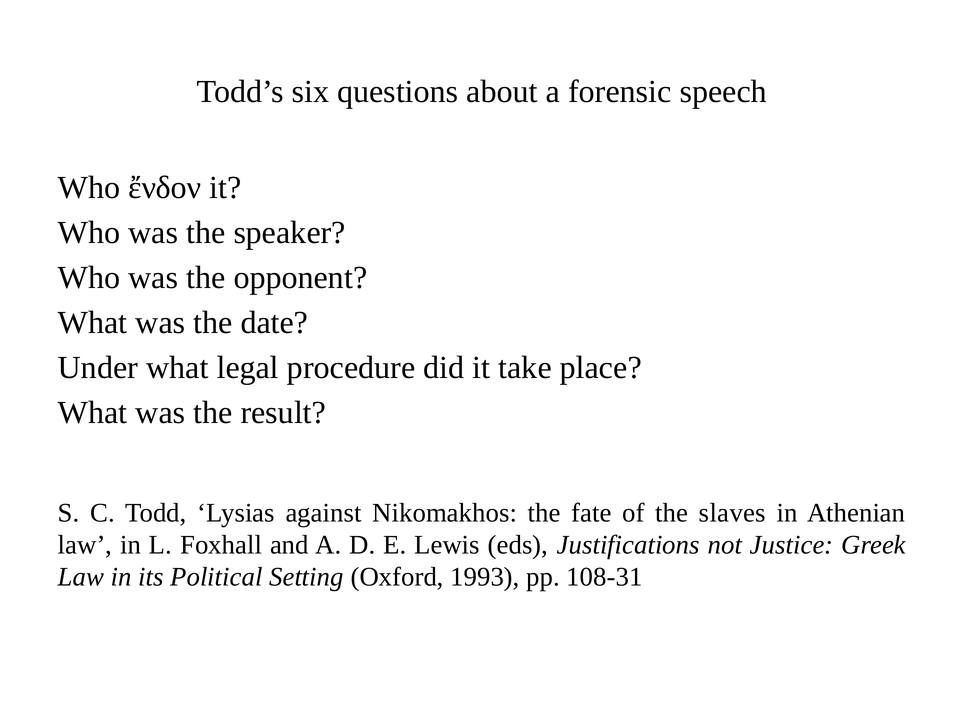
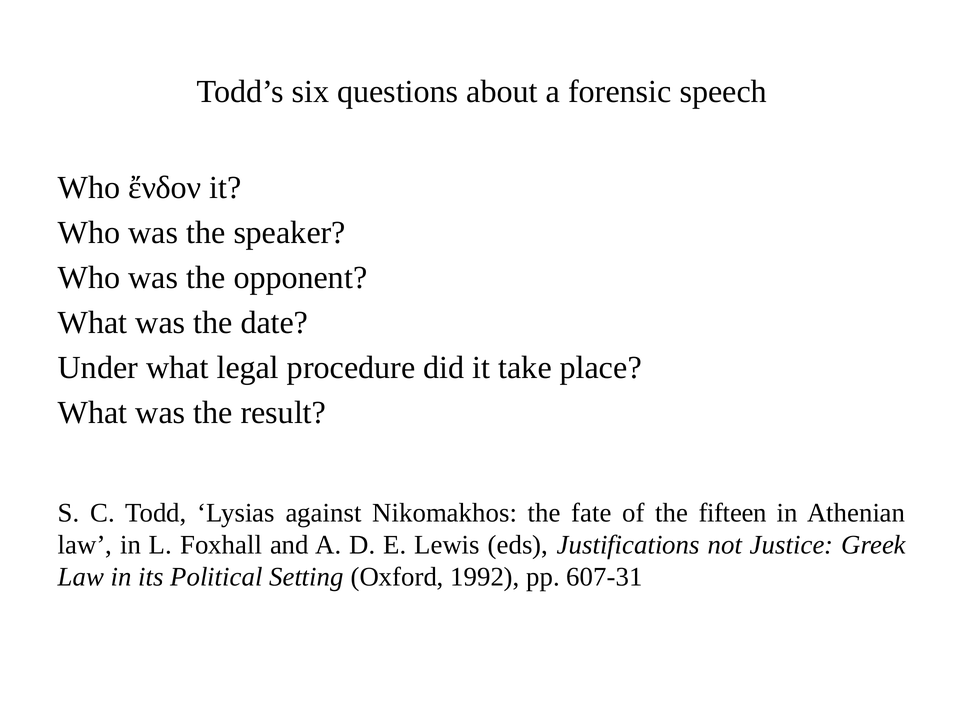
slaves: slaves -> fifteen (733, 513)
1993: 1993 -> 1992 (485, 577)
108-31: 108-31 -> 607-31 (604, 577)
